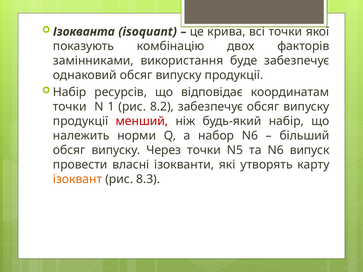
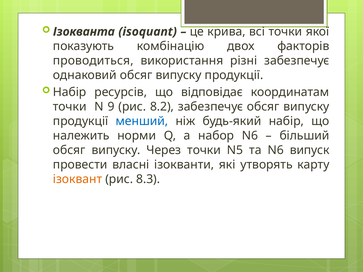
замінниками: замінниками -> проводиться (93, 61)
буде: буде -> різні (244, 61)
1: 1 -> 9 (111, 107)
менший colour: red -> blue (142, 121)
